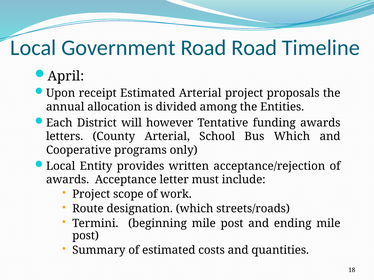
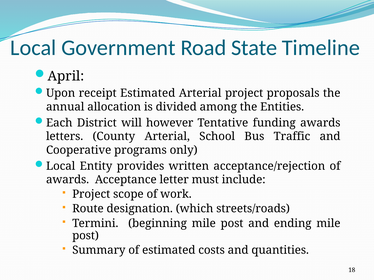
Road Road: Road -> State (254, 48)
Bus Which: Which -> Traffic (292, 137)
